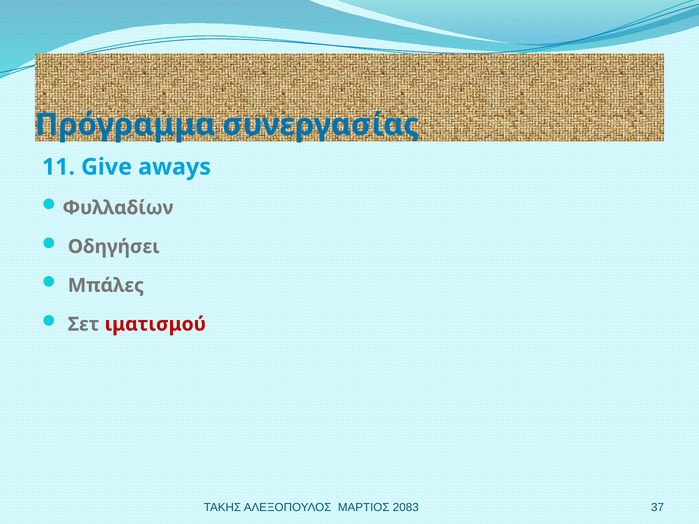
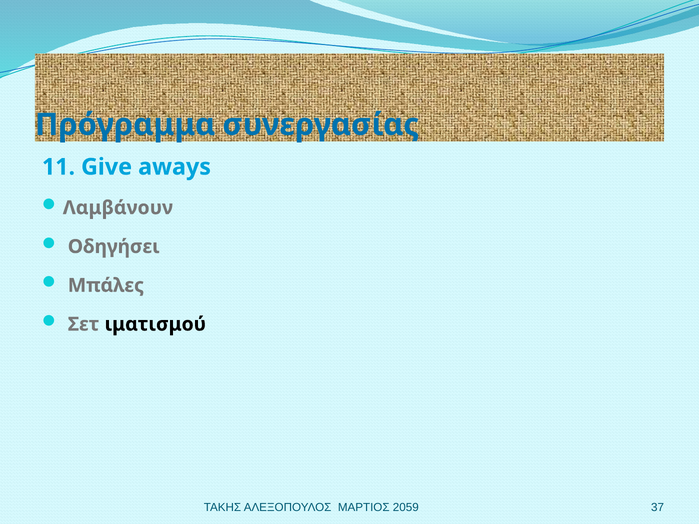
Φυλλαδίων: Φυλλαδίων -> Λαμβάνουν (118, 208)
ιματισμού colour: red -> black (155, 324)
2083: 2083 -> 2059 (406, 508)
